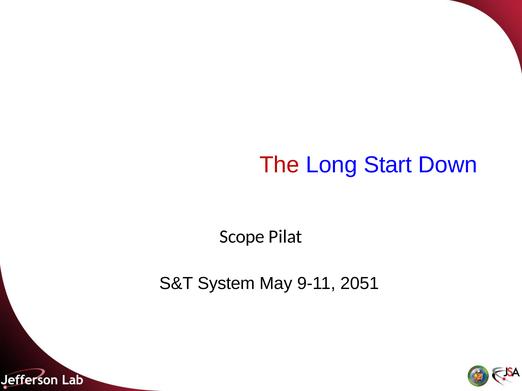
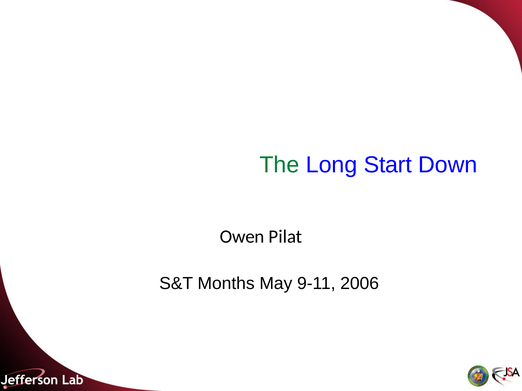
The colour: red -> green (279, 165)
Scope: Scope -> Owen (242, 237)
System: System -> Months (226, 284)
2051: 2051 -> 2006 (360, 284)
